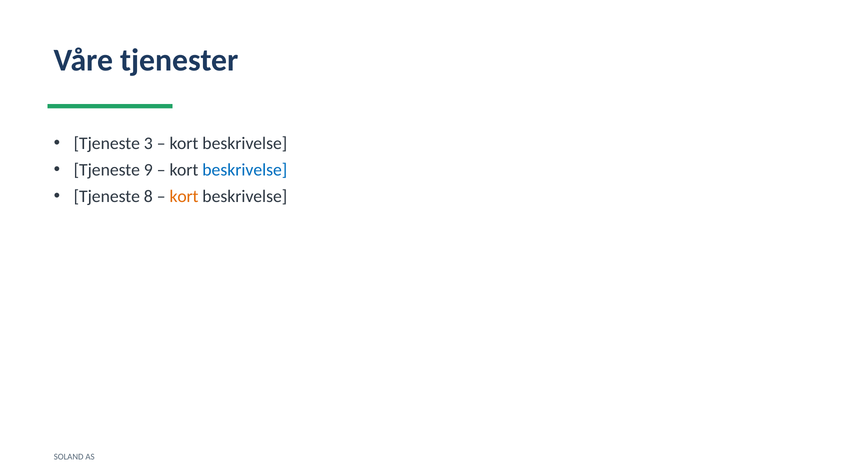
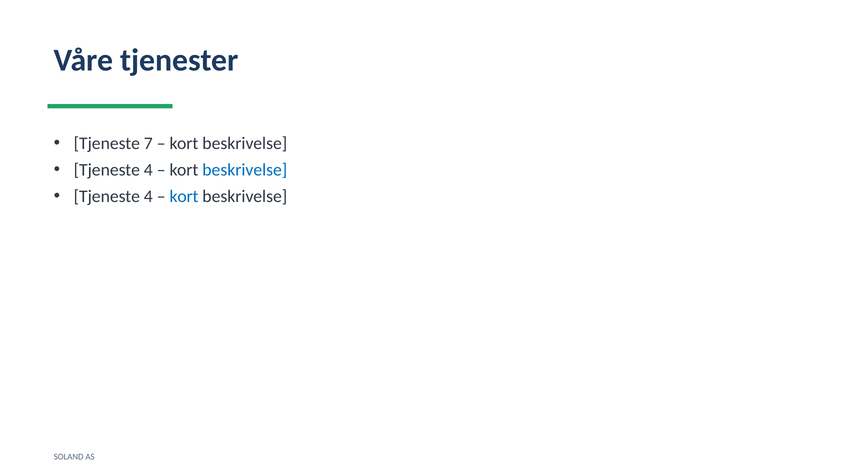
3: 3 -> 7 (148, 143)
9: 9 -> 4 (148, 170)
8: 8 -> 4 (148, 196)
kort colour: orange -> blue (184, 196)
